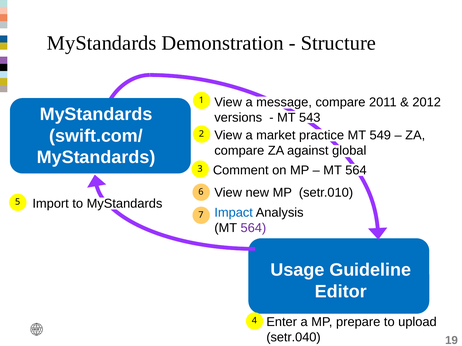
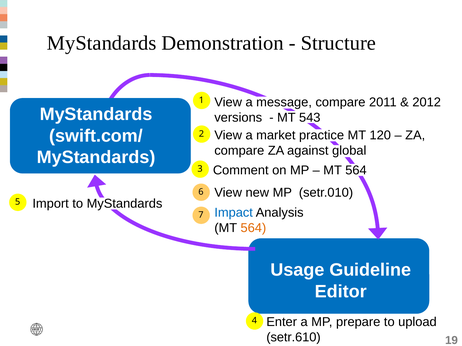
549: 549 -> 120 (380, 136)
564 colour: purple -> orange (253, 228)
setr.040: setr.040 -> setr.610 (293, 338)
